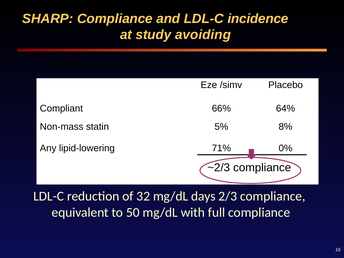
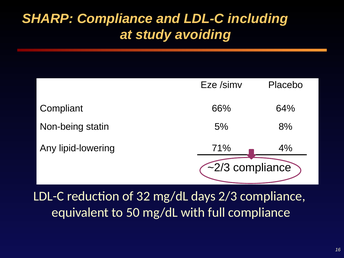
incidence: incidence -> including (258, 19)
Non-mass: Non-mass -> Non-being (62, 127)
0%: 0% -> 4% (286, 148)
